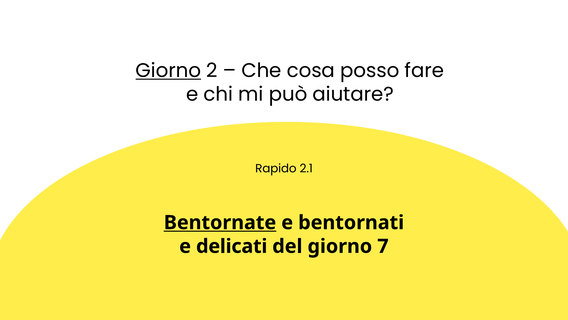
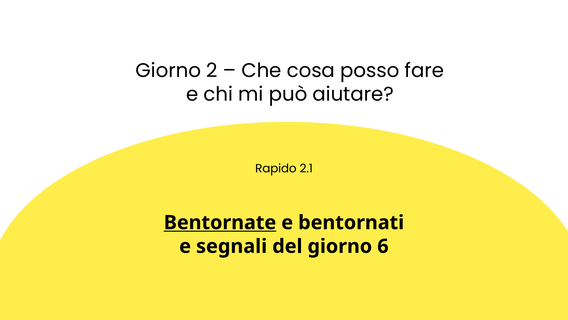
Giorno underline: present -> none (168, 71)
delicati: delicati -> segnali (232, 246)
7: 7 -> 6 (383, 246)
